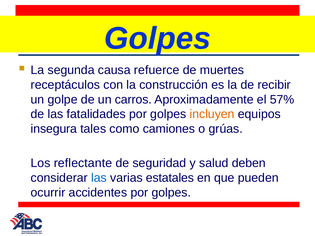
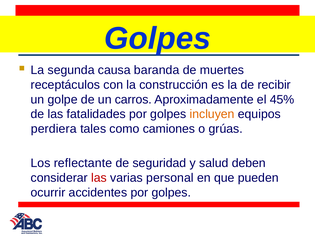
refuerce: refuerce -> baranda (157, 70)
57%: 57% -> 45% (282, 100)
insegura: insegura -> perdiera (54, 129)
las colour: blue -> red (99, 178)
estatales: estatales -> personal (170, 178)
